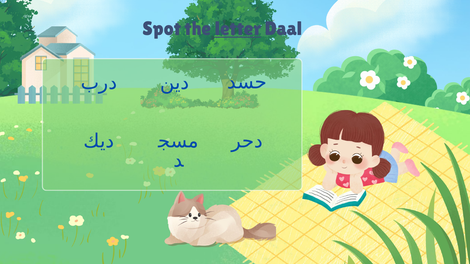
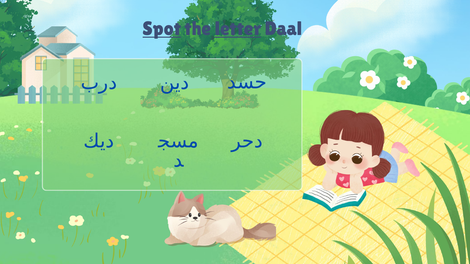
Spot underline: none -> present (162, 29)
